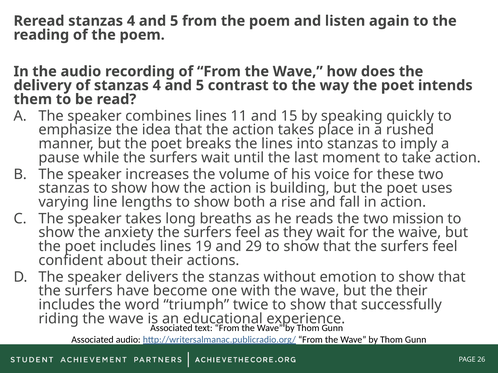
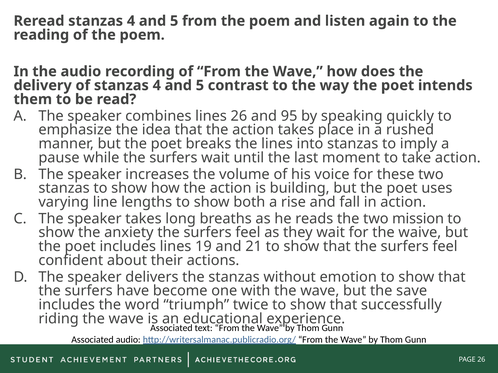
lines 11: 11 -> 26 (239, 116)
15: 15 -> 95 (289, 116)
29: 29 -> 21 (254, 247)
the their: their -> save (412, 291)
